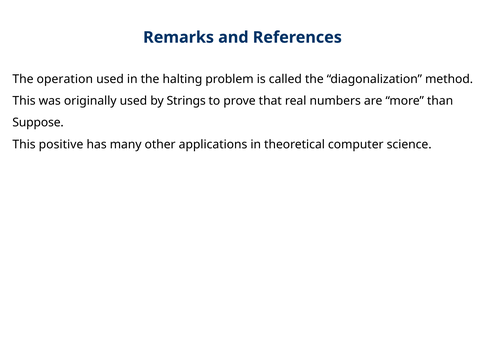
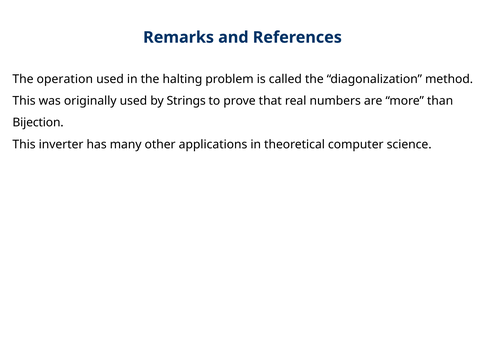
Suppose: Suppose -> Bijection (38, 123)
positive: positive -> inverter (61, 144)
